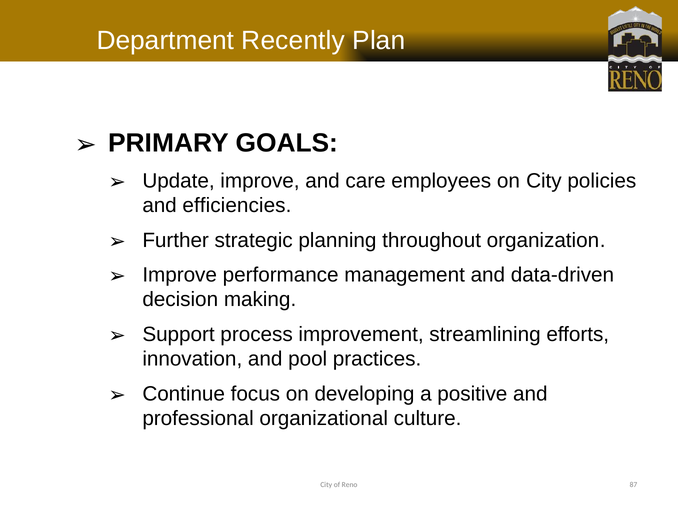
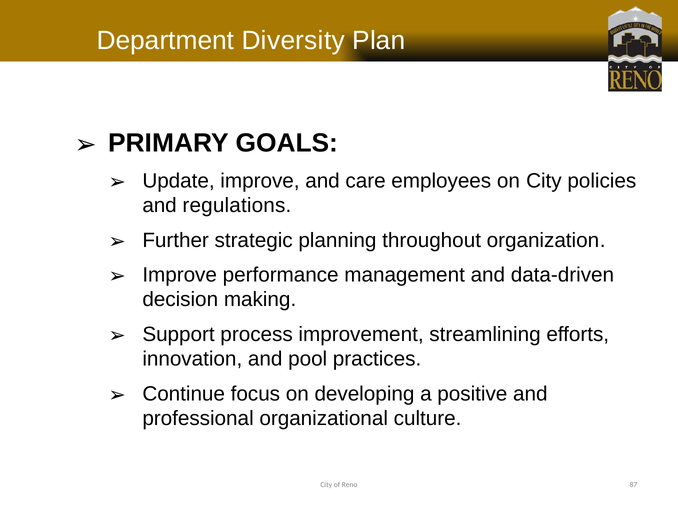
Recently: Recently -> Diversity (293, 41)
efficiencies: efficiencies -> regulations (237, 206)
